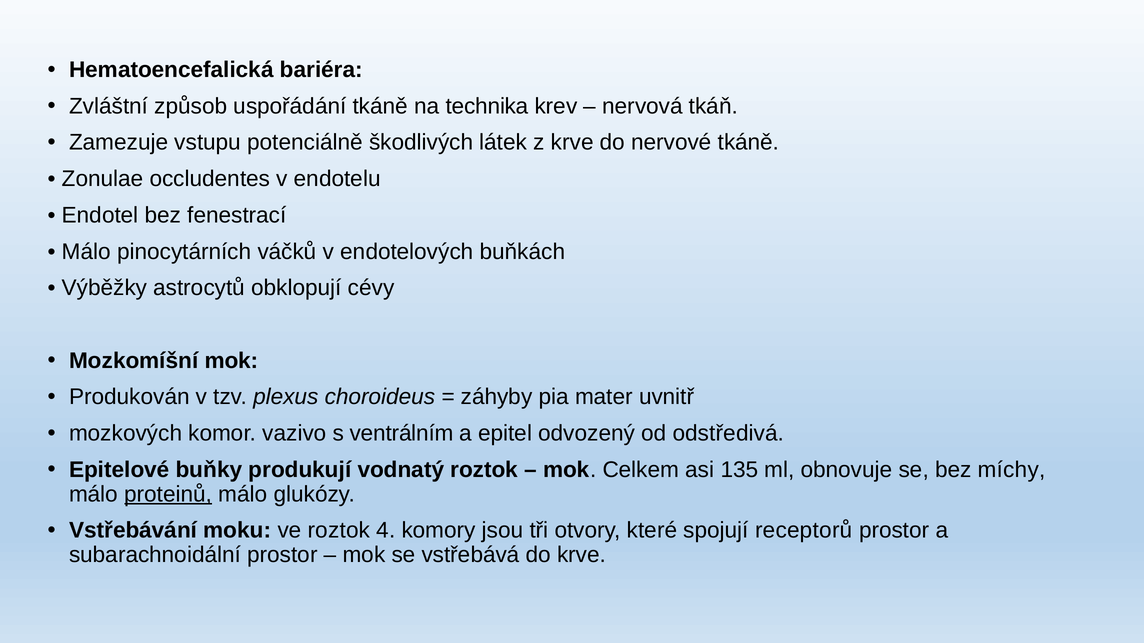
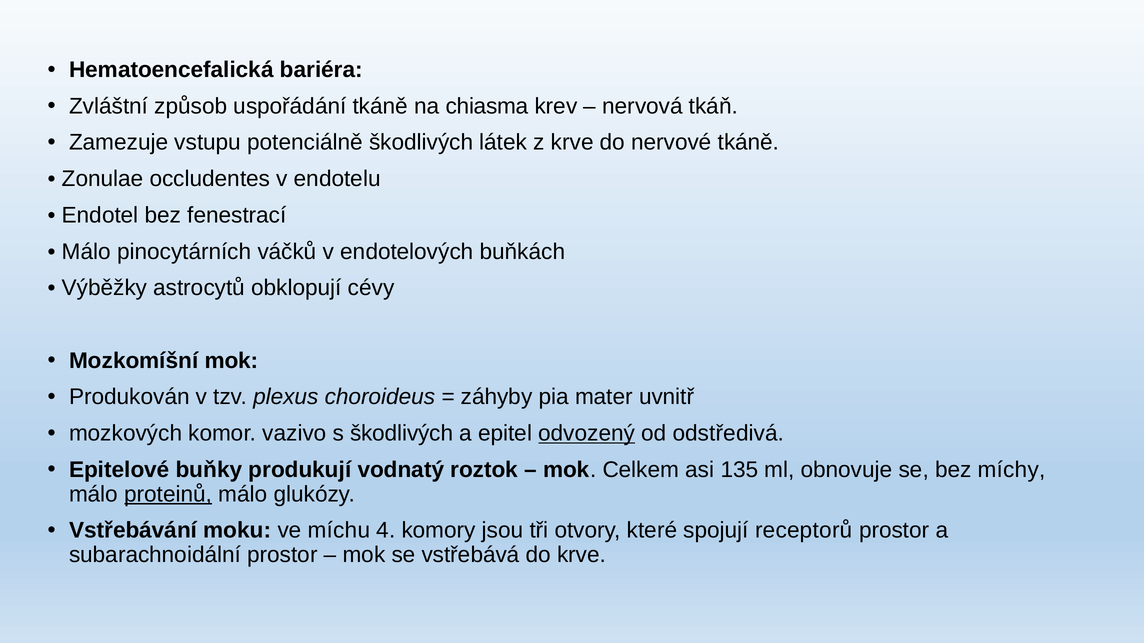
technika: technika -> chiasma (487, 106)
s ventrálním: ventrálním -> škodlivých (402, 434)
odvozený underline: none -> present (587, 434)
ve roztok: roztok -> míchu (339, 531)
